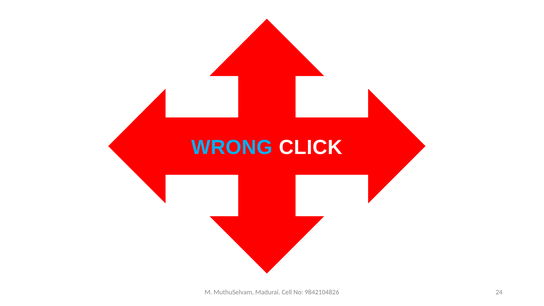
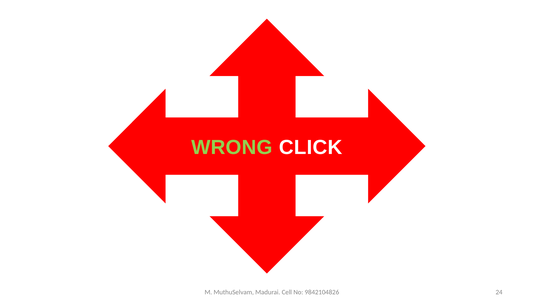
WRONG colour: light blue -> light green (232, 148)
